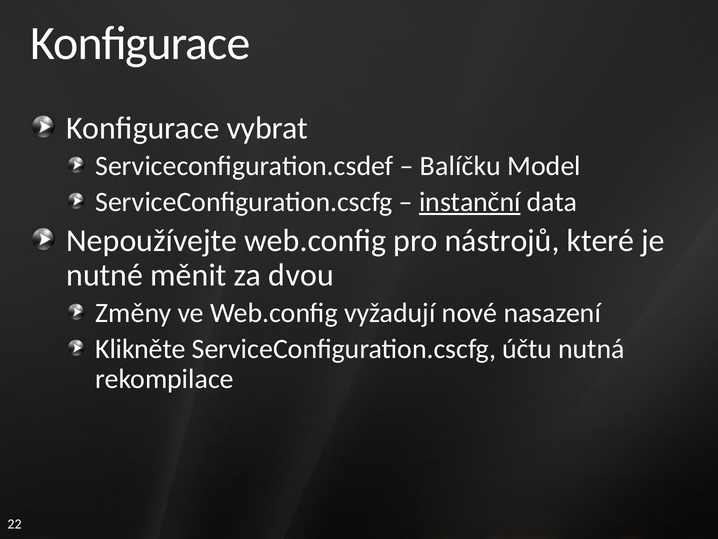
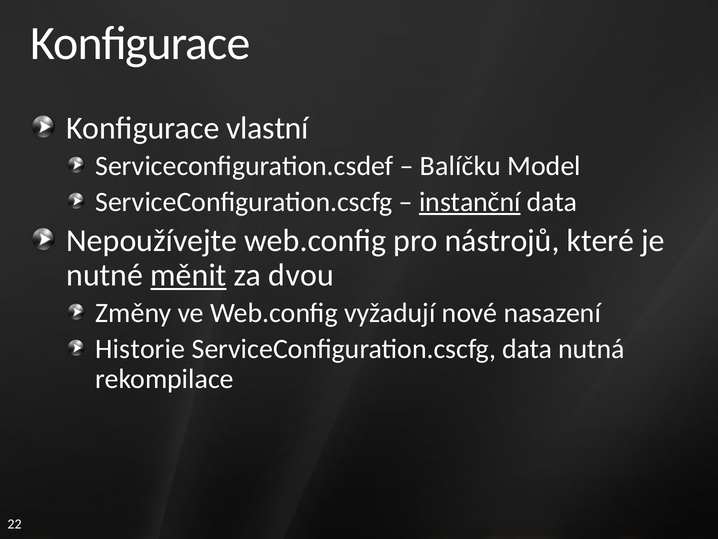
vybrat: vybrat -> vlastní (267, 128)
měnit underline: none -> present (188, 275)
Klikněte: Klikněte -> Historie (140, 349)
ServiceConfiguration.cscfg účtu: účtu -> data (527, 349)
